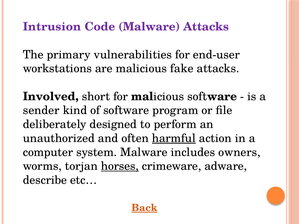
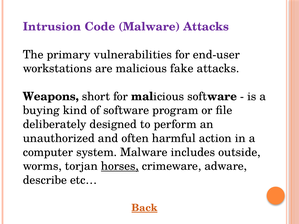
Involved: Involved -> Weapons (51, 97)
sender: sender -> buying (41, 110)
harmful underline: present -> none (174, 138)
owners: owners -> outside (239, 152)
